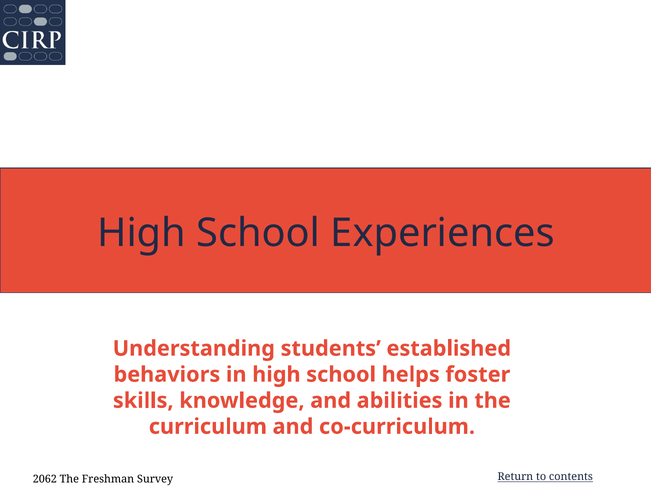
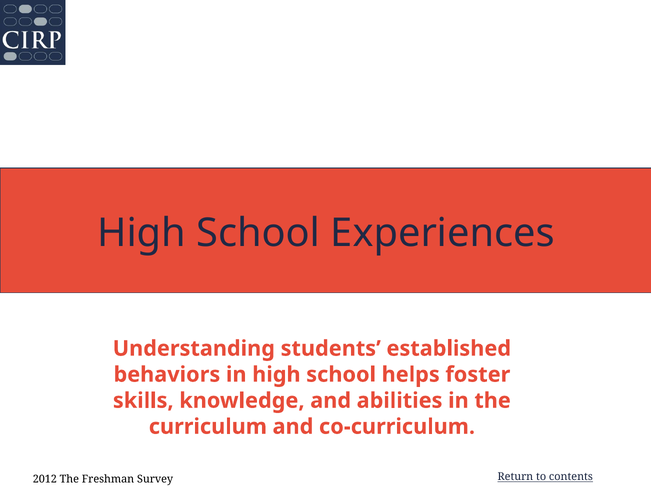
2062: 2062 -> 2012 (45, 479)
